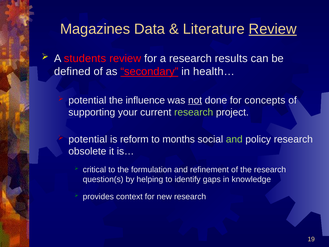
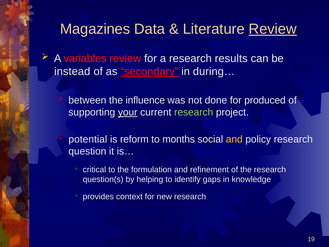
students: students -> variables (85, 58)
defined: defined -> instead (72, 72)
health…: health… -> during… (214, 72)
potential: potential -> between (87, 100)
not underline: present -> none (195, 100)
concepts: concepts -> produced (265, 100)
your underline: none -> present (128, 112)
and colour: light green -> yellow (234, 139)
obsolete: obsolete -> question (87, 151)
